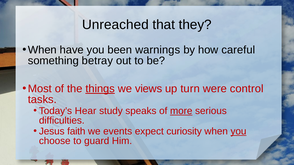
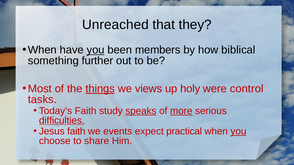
you underline: none -> present (96, 50)
warnings: warnings -> members (158, 50)
careful: careful -> biblical (238, 50)
betray: betray -> further (97, 61)
turn: turn -> holy (190, 89)
Today’s Hear: Hear -> Faith (86, 111)
speaks underline: none -> present (141, 111)
difficulties underline: none -> present (62, 121)
curiosity: curiosity -> practical (184, 132)
guard: guard -> share (97, 141)
